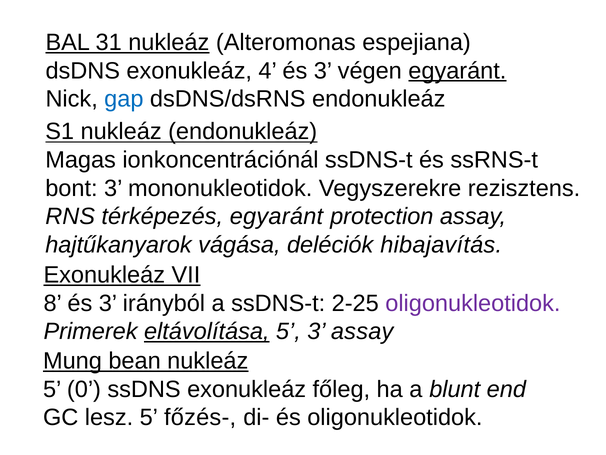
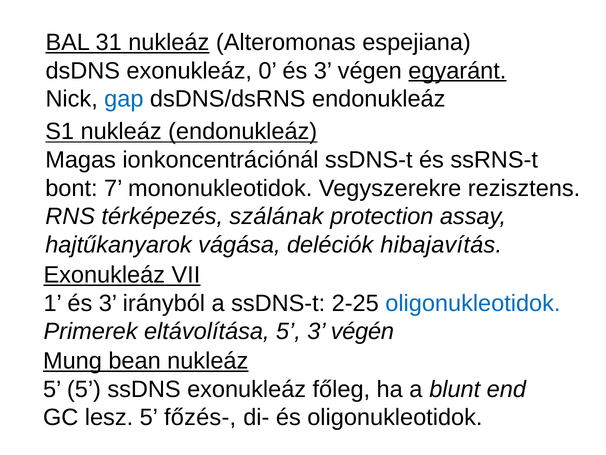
4: 4 -> 0 (268, 71)
bont 3: 3 -> 7 (113, 188)
térképezés egyaránt: egyaránt -> szálának (276, 216)
8: 8 -> 1 (53, 303)
oligonukleotidok colour: purple -> blue (473, 303)
eltávolítása underline: present -> none (207, 331)
3 assay: assay -> végén (362, 331)
5 0: 0 -> 5 (84, 389)
